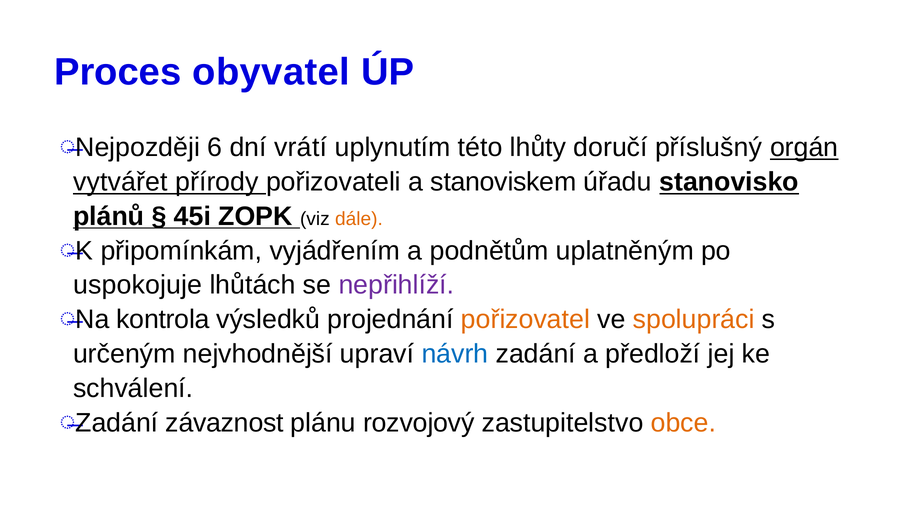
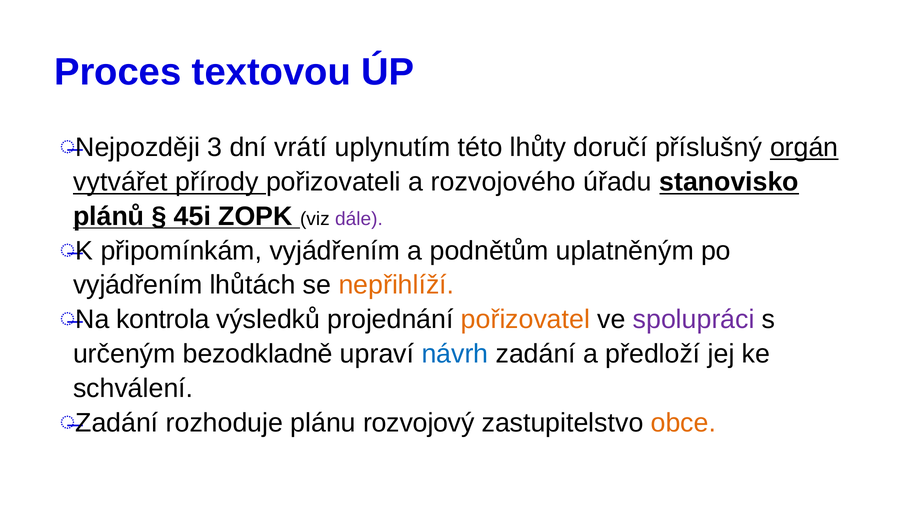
obyvatel: obyvatel -> textovou (271, 72)
6: 6 -> 3 (215, 147)
stanoviskem: stanoviskem -> rozvojového (503, 182)
dále colour: orange -> purple (359, 219)
uspokojuje: uspokojuje -> vyjádřením (138, 285)
nepřihlíží colour: purple -> orange (396, 285)
spolupráci colour: orange -> purple (694, 319)
nejvhodnější: nejvhodnější -> bezodkladně (258, 354)
závaznost: závaznost -> rozhoduje (224, 423)
